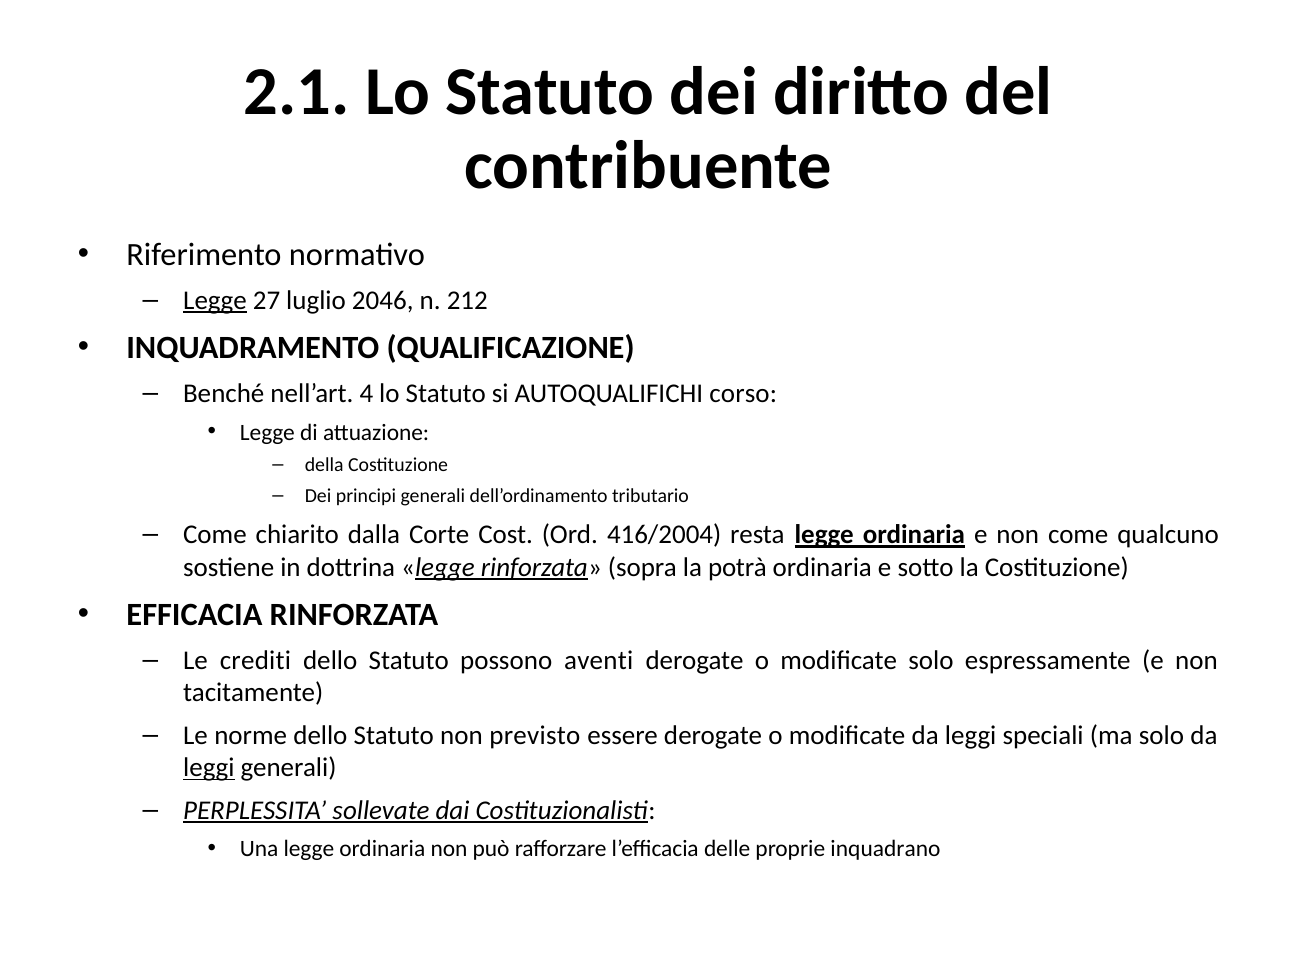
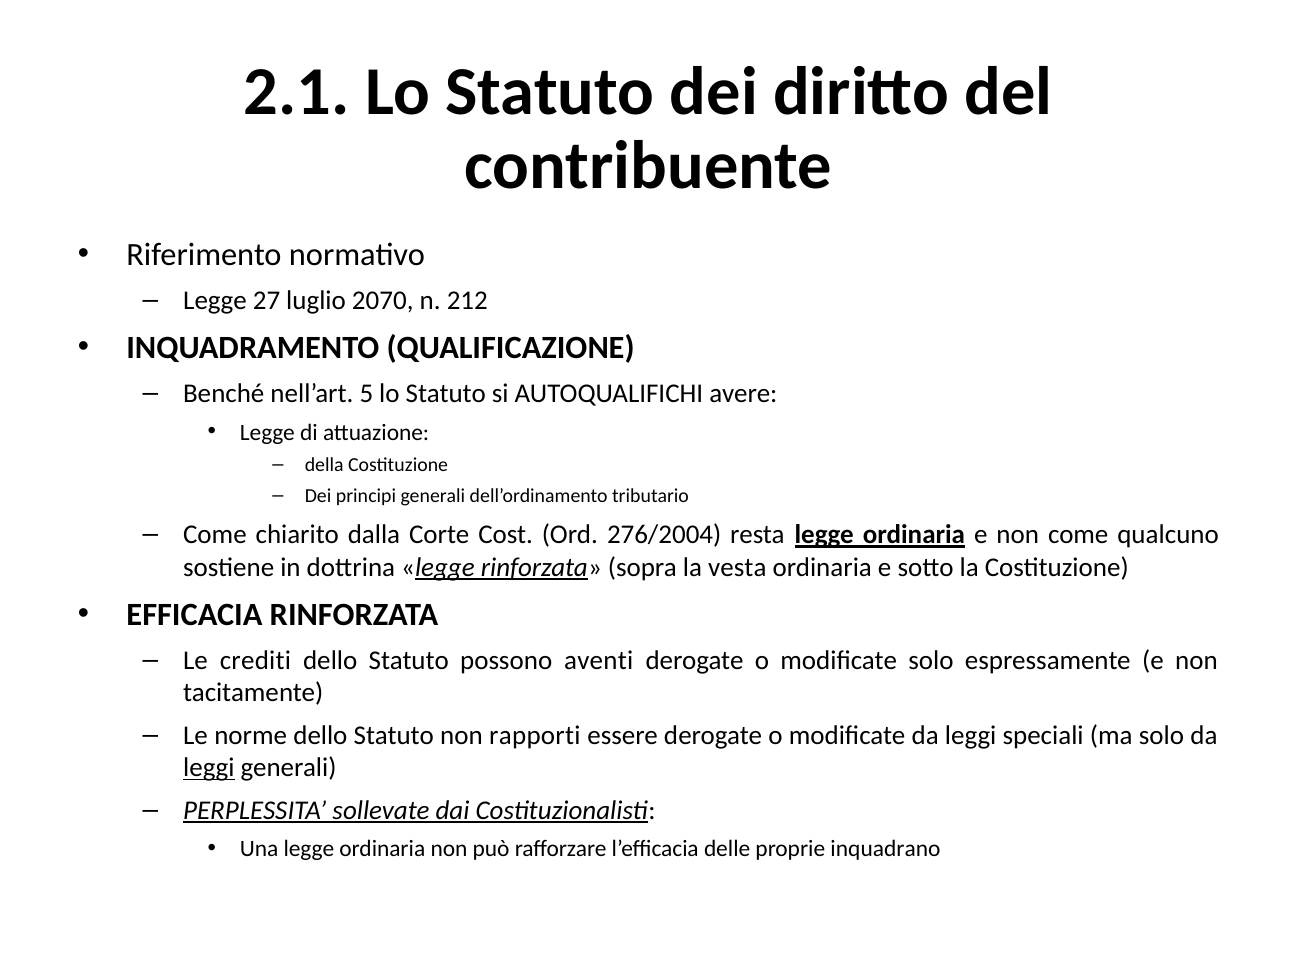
Legge underline: present -> none (215, 301)
2046: 2046 -> 2070 (383, 301)
4: 4 -> 5 (366, 394)
corso: corso -> avere (743, 394)
416/2004: 416/2004 -> 276/2004 (664, 535)
potrà: potrà -> vesta (737, 567)
previsto: previsto -> rapporti (535, 735)
